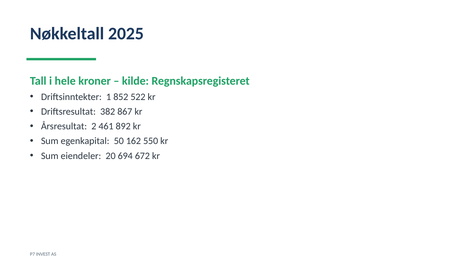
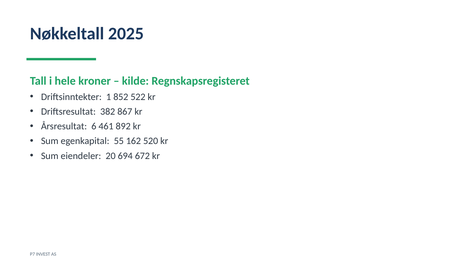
2: 2 -> 6 (94, 126)
50: 50 -> 55 (119, 141)
550: 550 -> 520 (151, 141)
